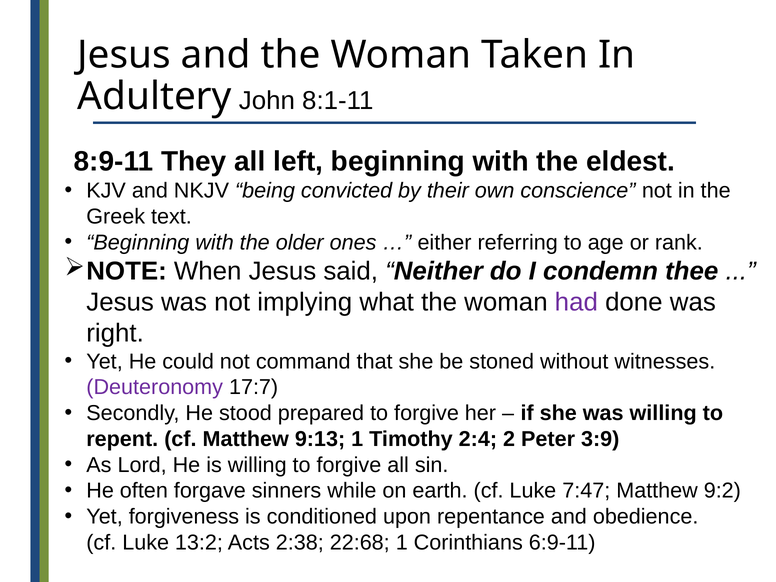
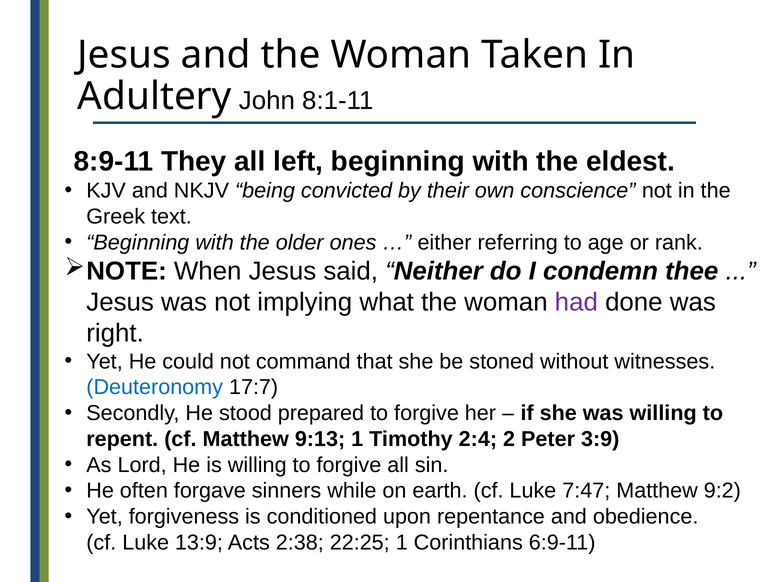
Deuteronomy colour: purple -> blue (155, 387)
13:2: 13:2 -> 13:9 (199, 543)
22:68: 22:68 -> 22:25 (360, 543)
